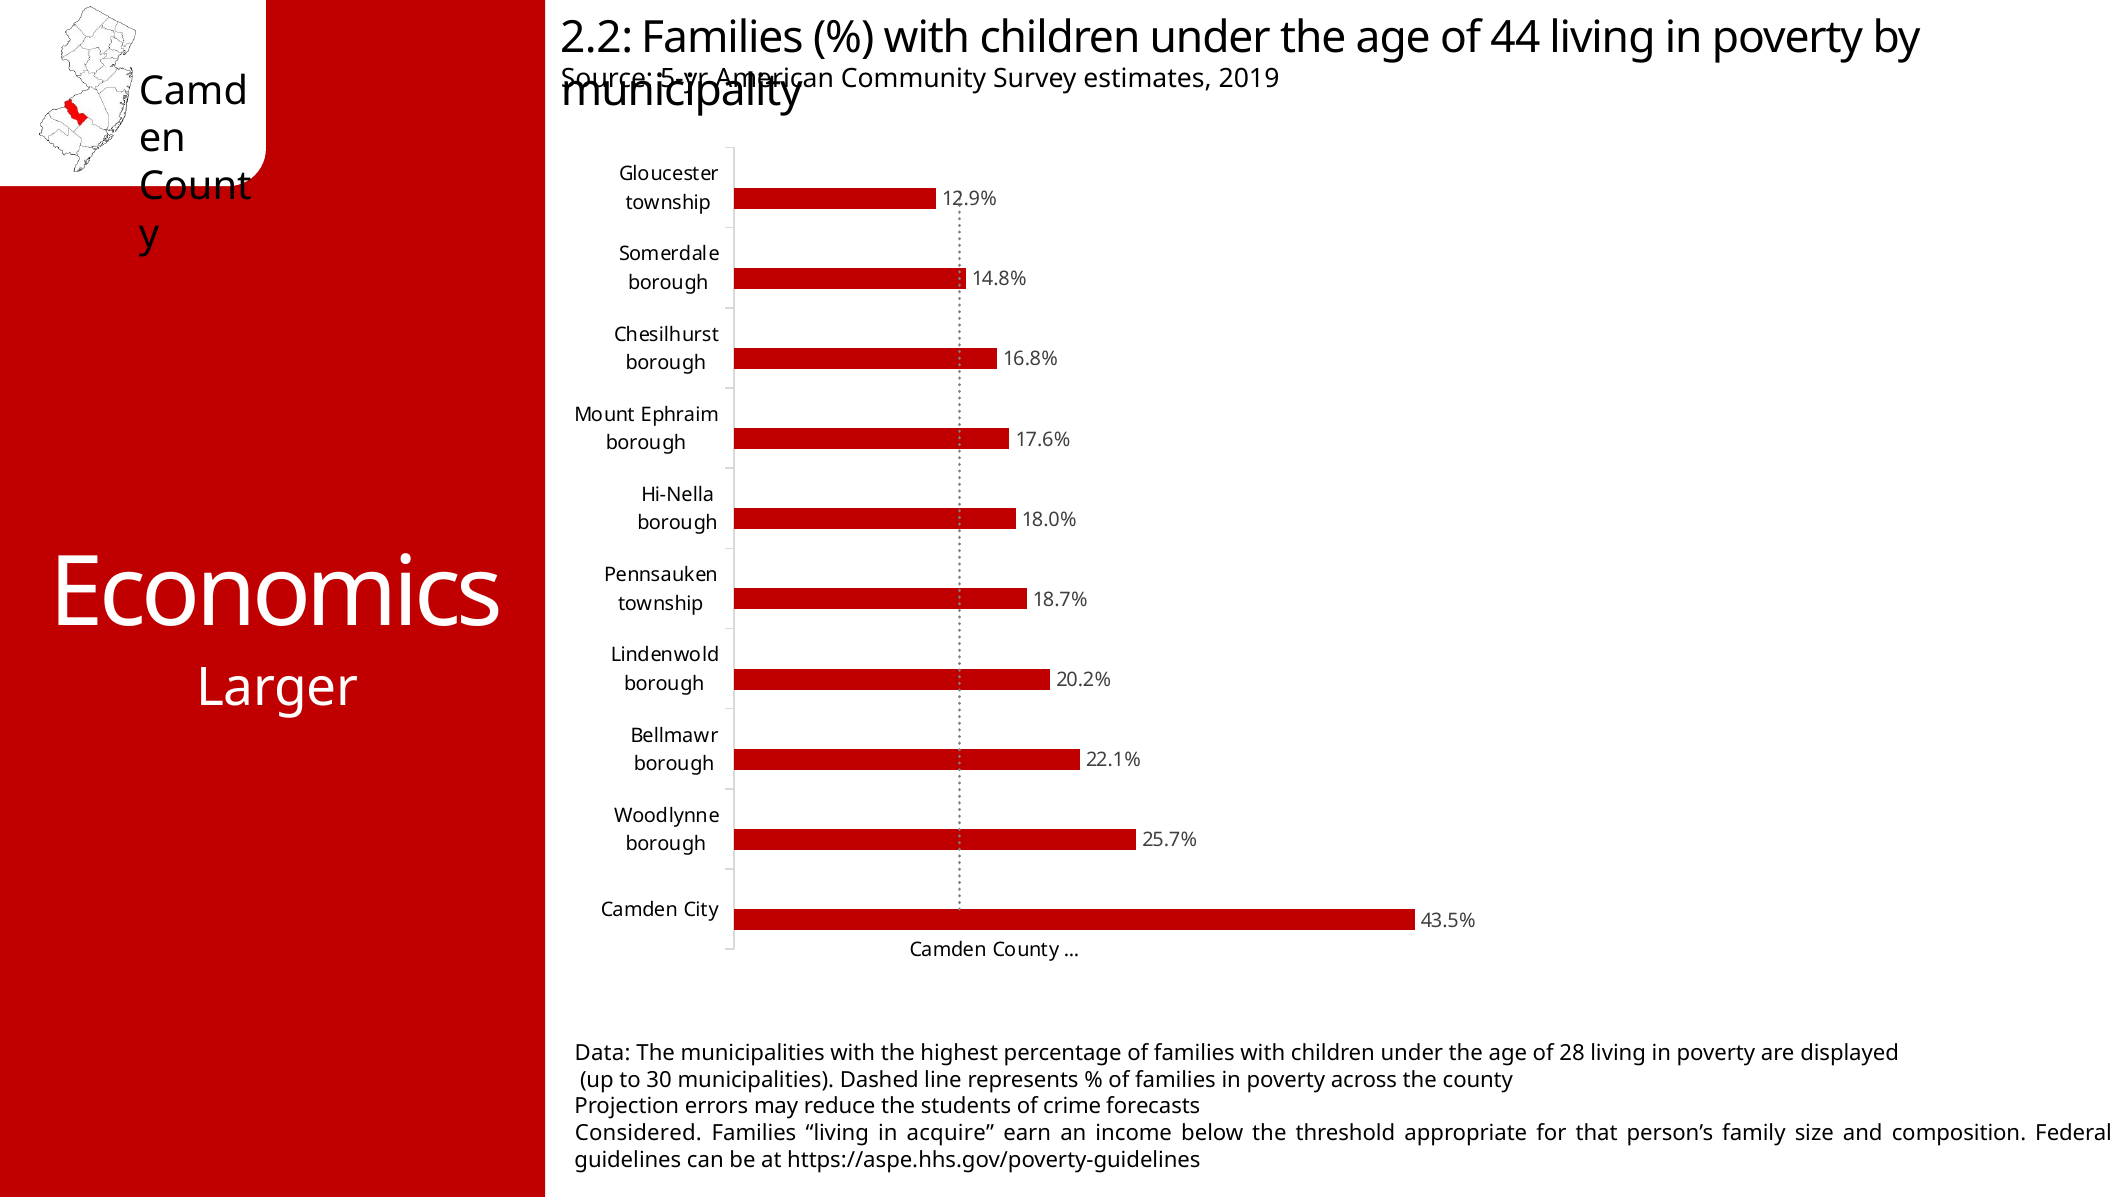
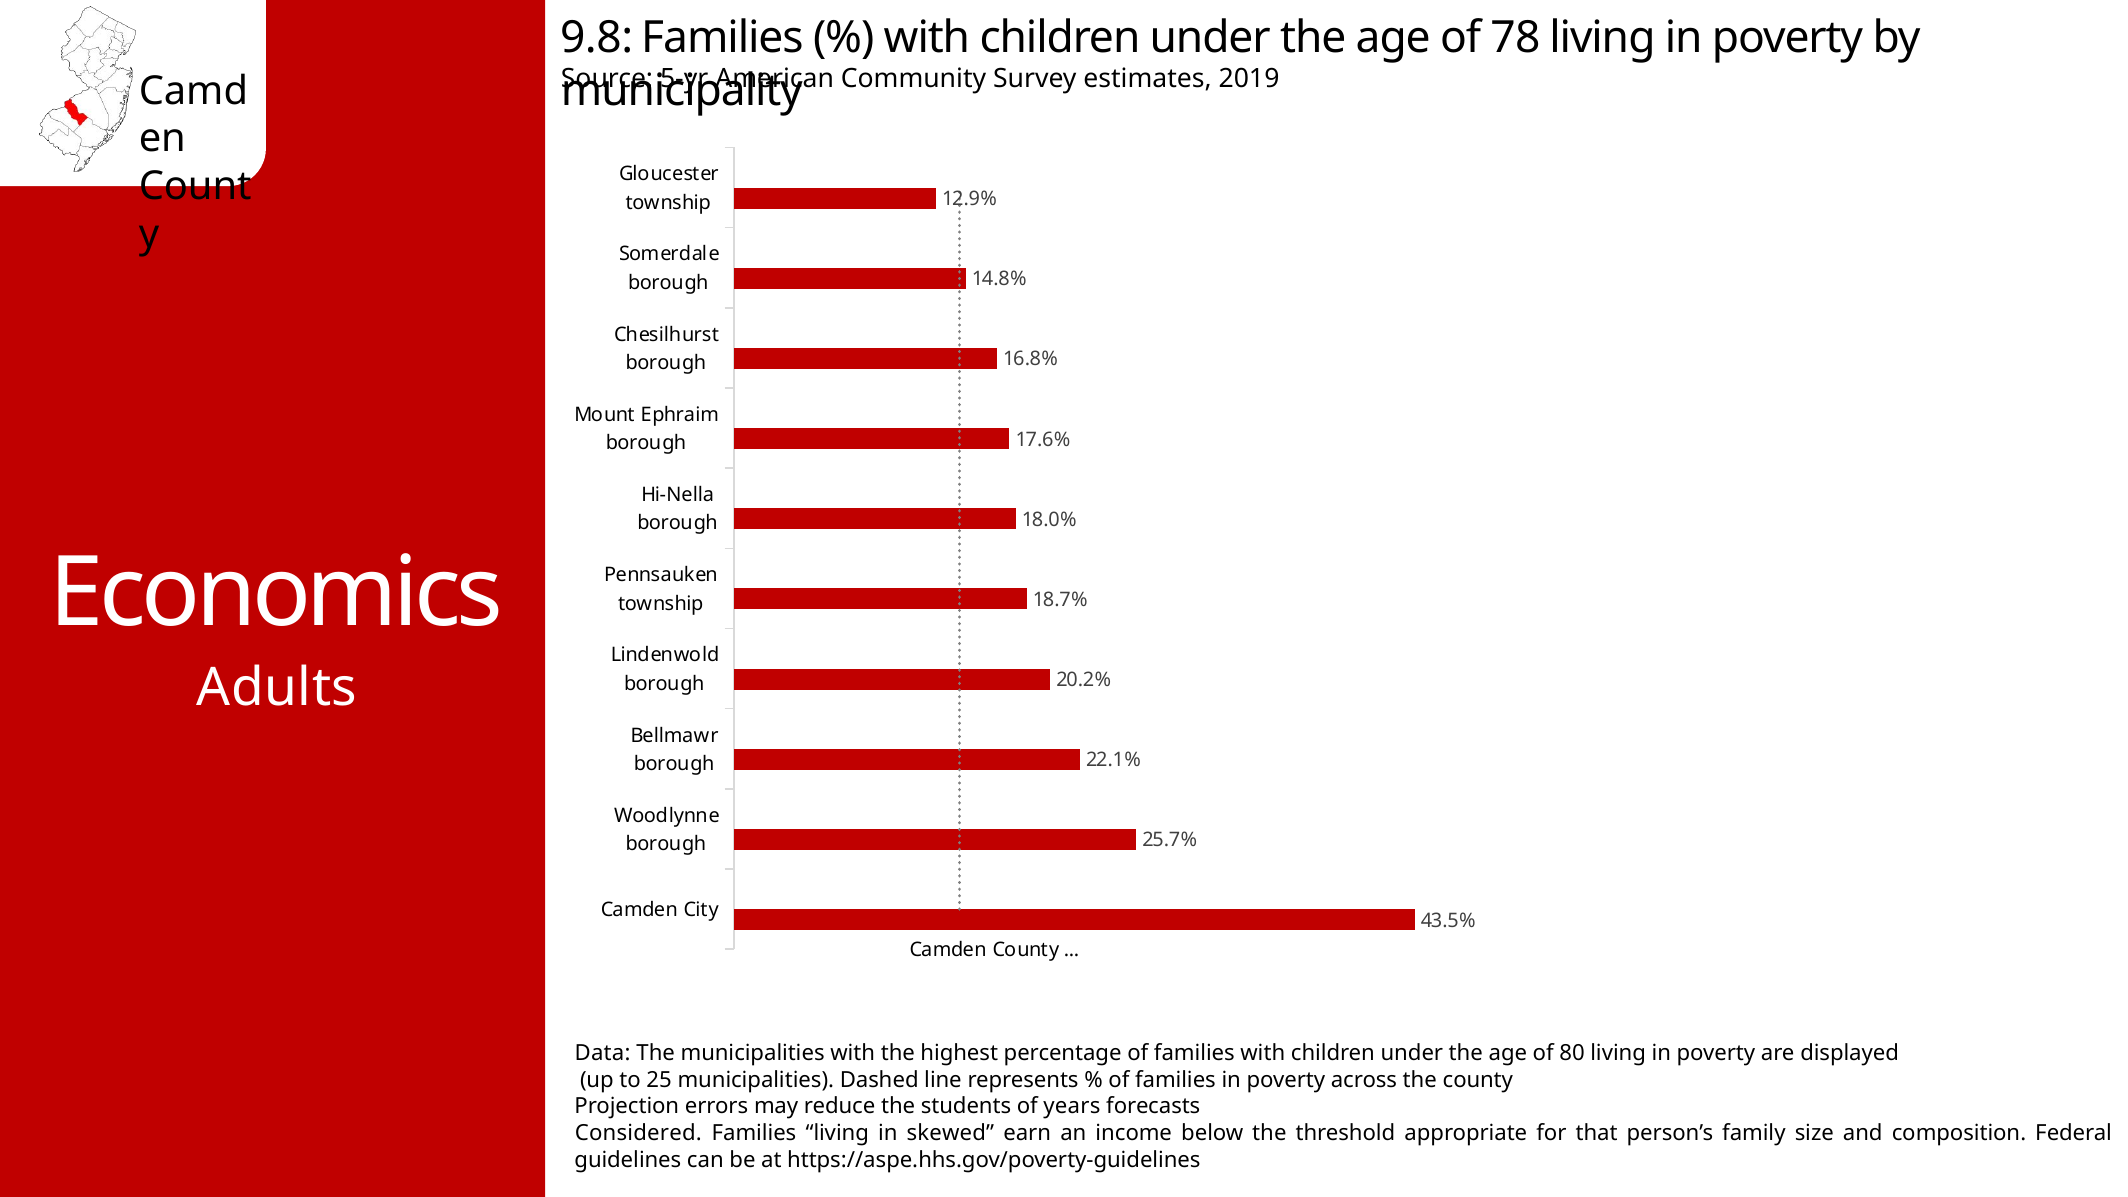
2.2: 2.2 -> 9.8 (597, 38)
44: 44 -> 78 (1515, 38)
Larger: Larger -> Adults (277, 688)
28: 28 -> 80 (1572, 1053)
30: 30 -> 25 (659, 1080)
crime: crime -> years (1072, 1107)
acquire: acquire -> skewed (950, 1133)
